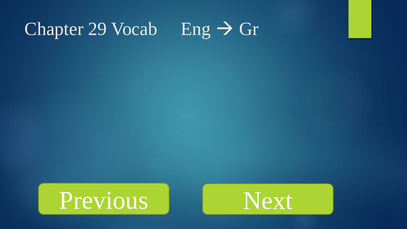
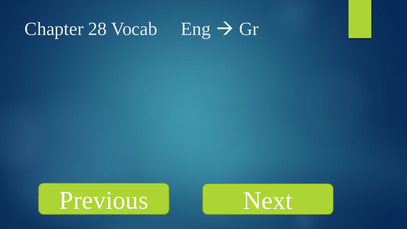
29: 29 -> 28 (98, 29)
